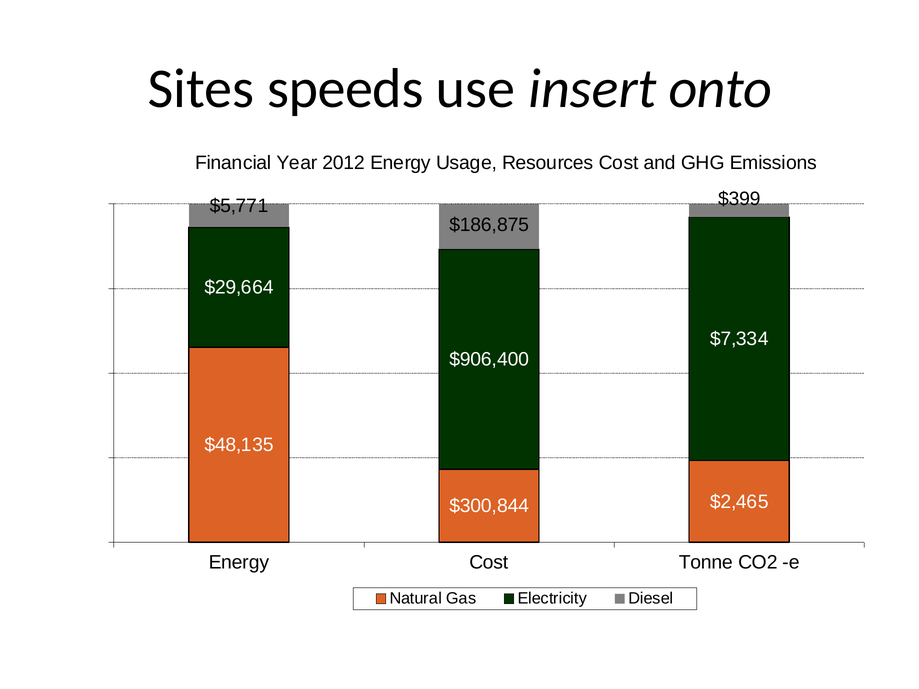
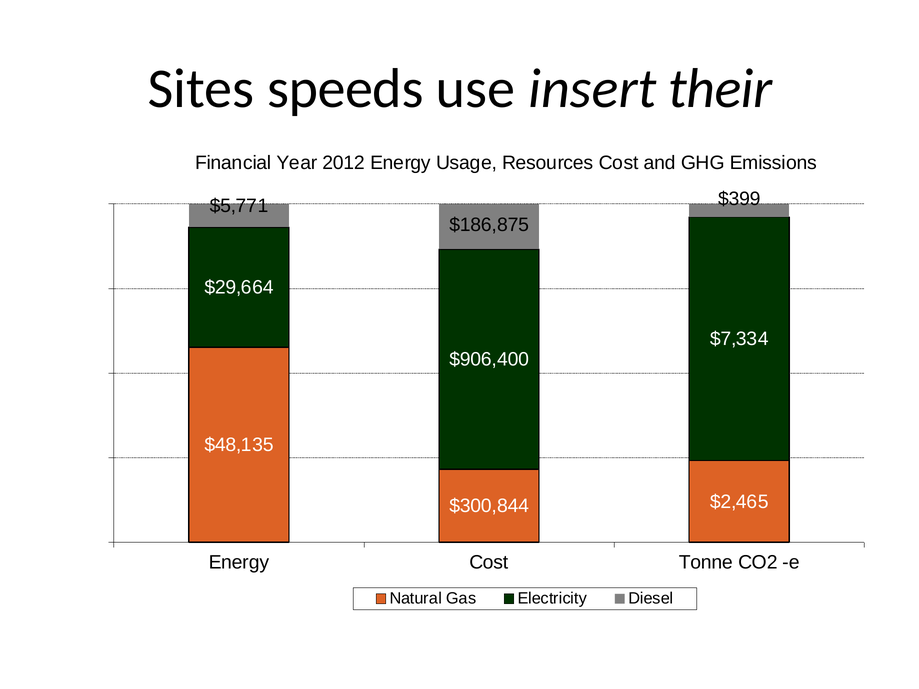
onto: onto -> their (720, 89)
